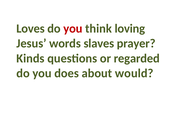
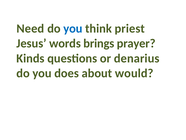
Loves: Loves -> Need (30, 28)
you colour: red -> blue (73, 28)
loving: loving -> priest (130, 28)
slaves: slaves -> brings (99, 43)
regarded: regarded -> denarius (137, 58)
